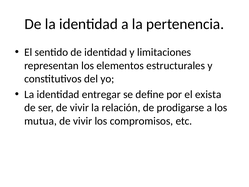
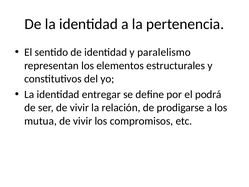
limitaciones: limitaciones -> paralelismo (164, 52)
exista: exista -> podrá (208, 94)
